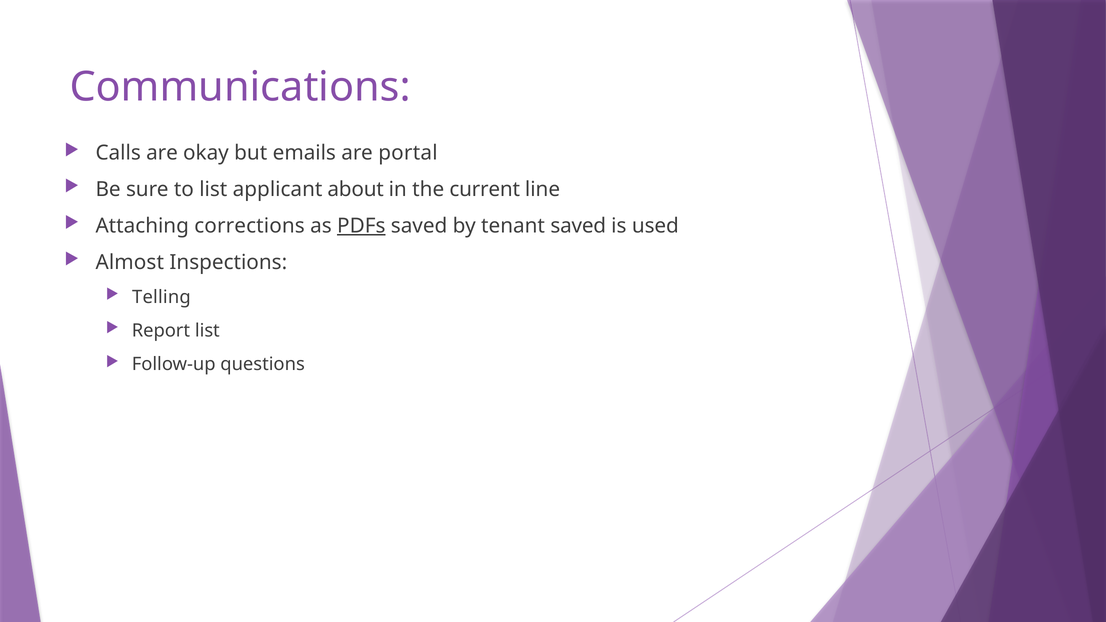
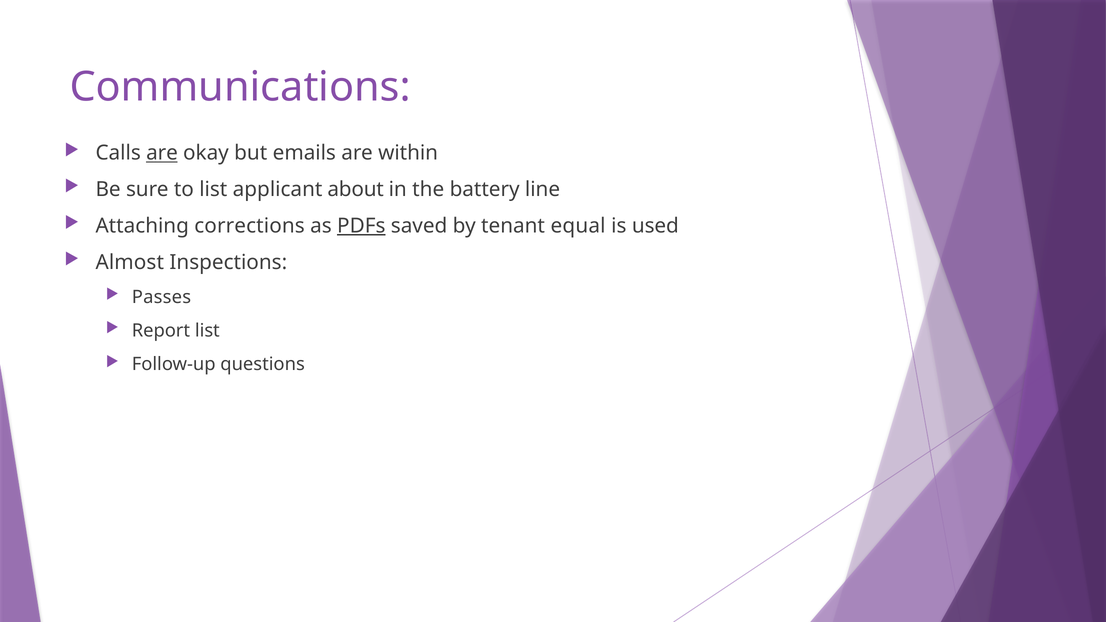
are underline: none -> present (162, 153)
portal: portal -> within (408, 153)
current: current -> battery (485, 189)
tenant saved: saved -> equal (578, 226)
Telling: Telling -> Passes (161, 297)
